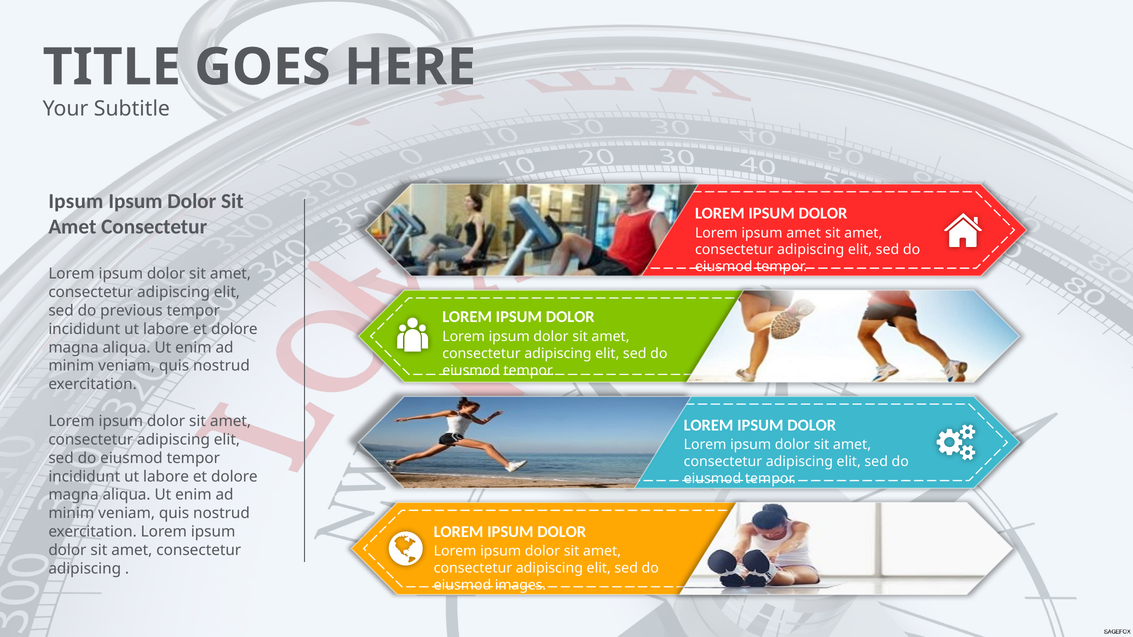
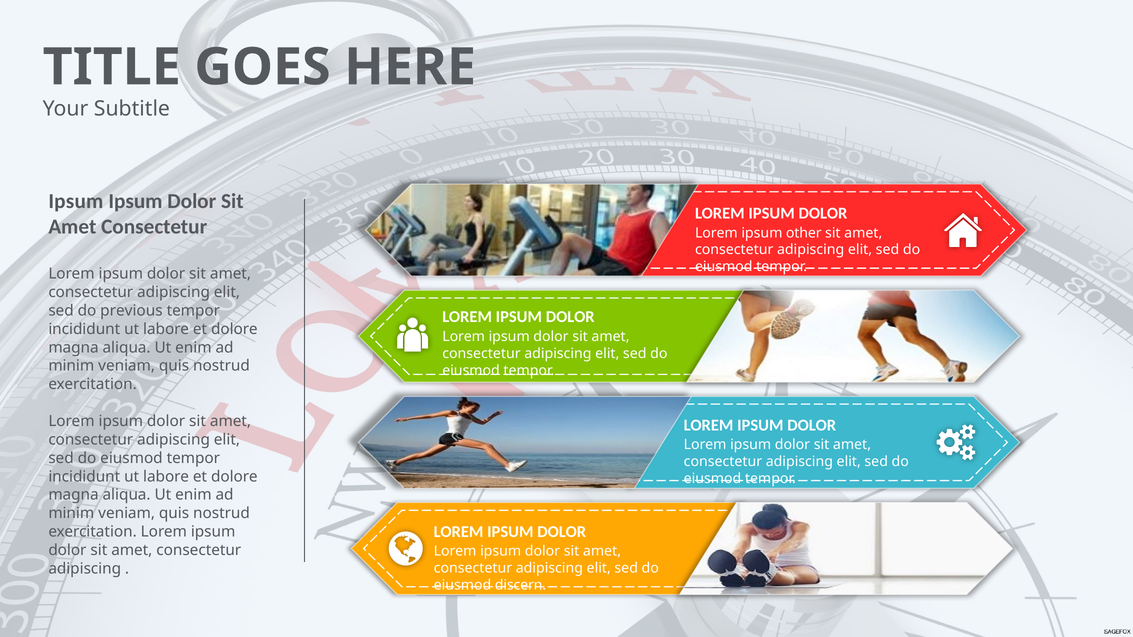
ipsum amet: amet -> other (804, 233)
images: images -> discern (520, 585)
